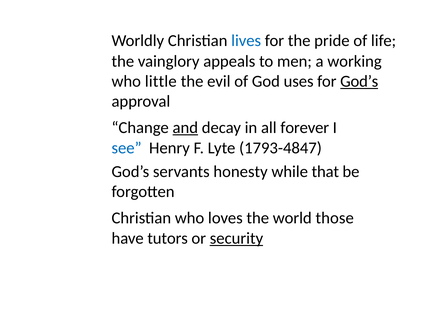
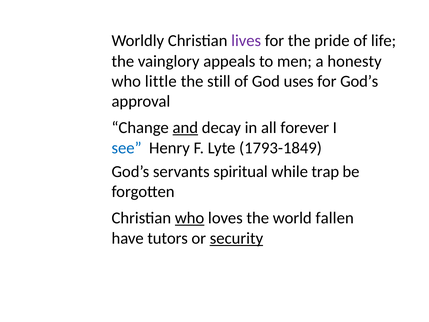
lives colour: blue -> purple (246, 41)
working: working -> honesty (355, 61)
evil: evil -> still (219, 81)
God’s underline: present -> none (359, 81)
1793-4847: 1793-4847 -> 1793-1849 (280, 148)
honesty: honesty -> spiritual (241, 171)
that: that -> trap (325, 171)
who underline: none -> present (190, 218)
those: those -> fallen (335, 218)
